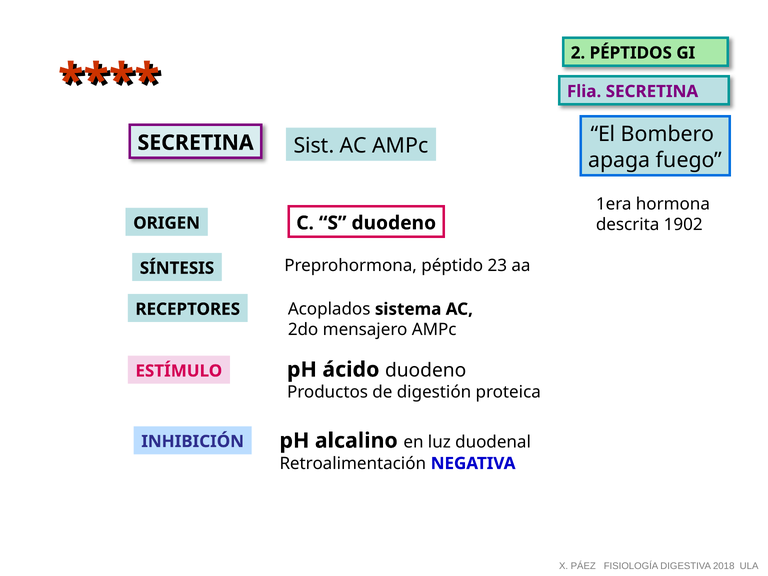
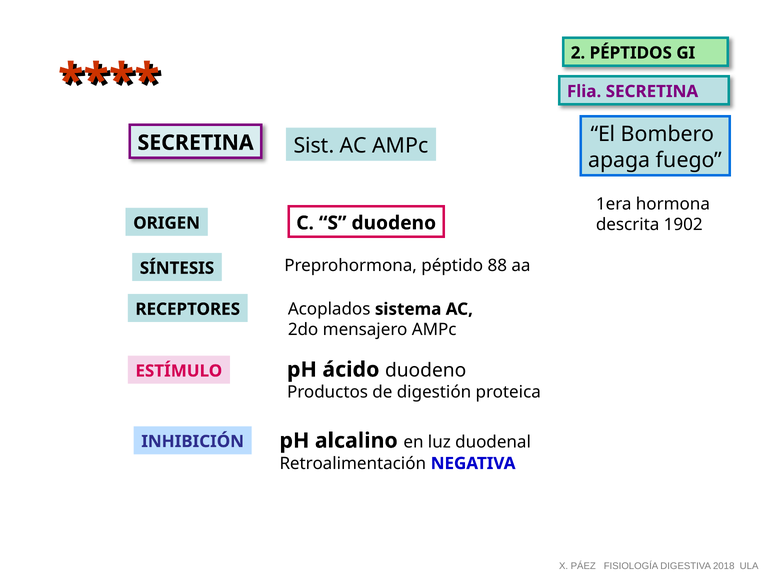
23: 23 -> 88 (497, 265)
